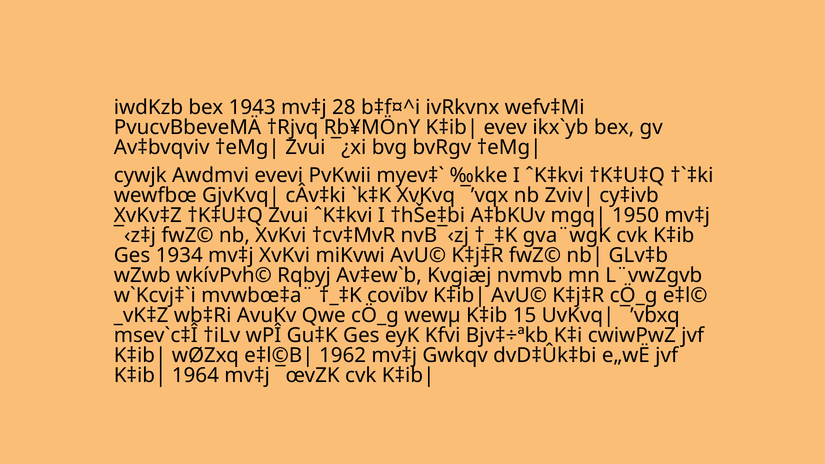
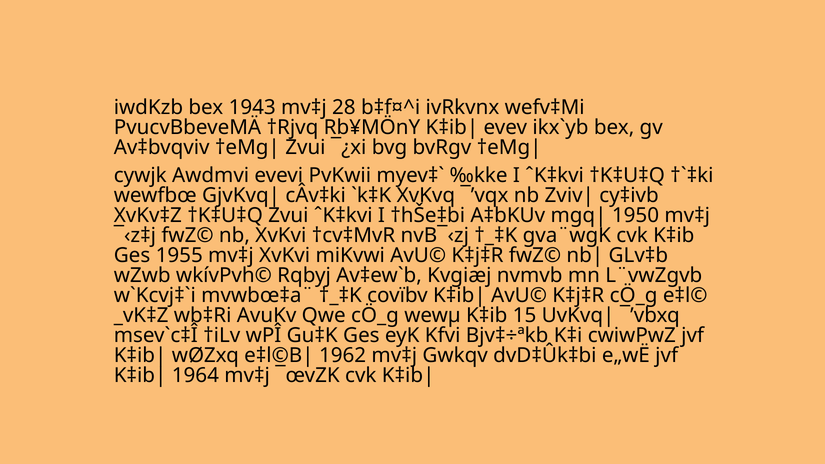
1934: 1934 -> 1955 (179, 255)
